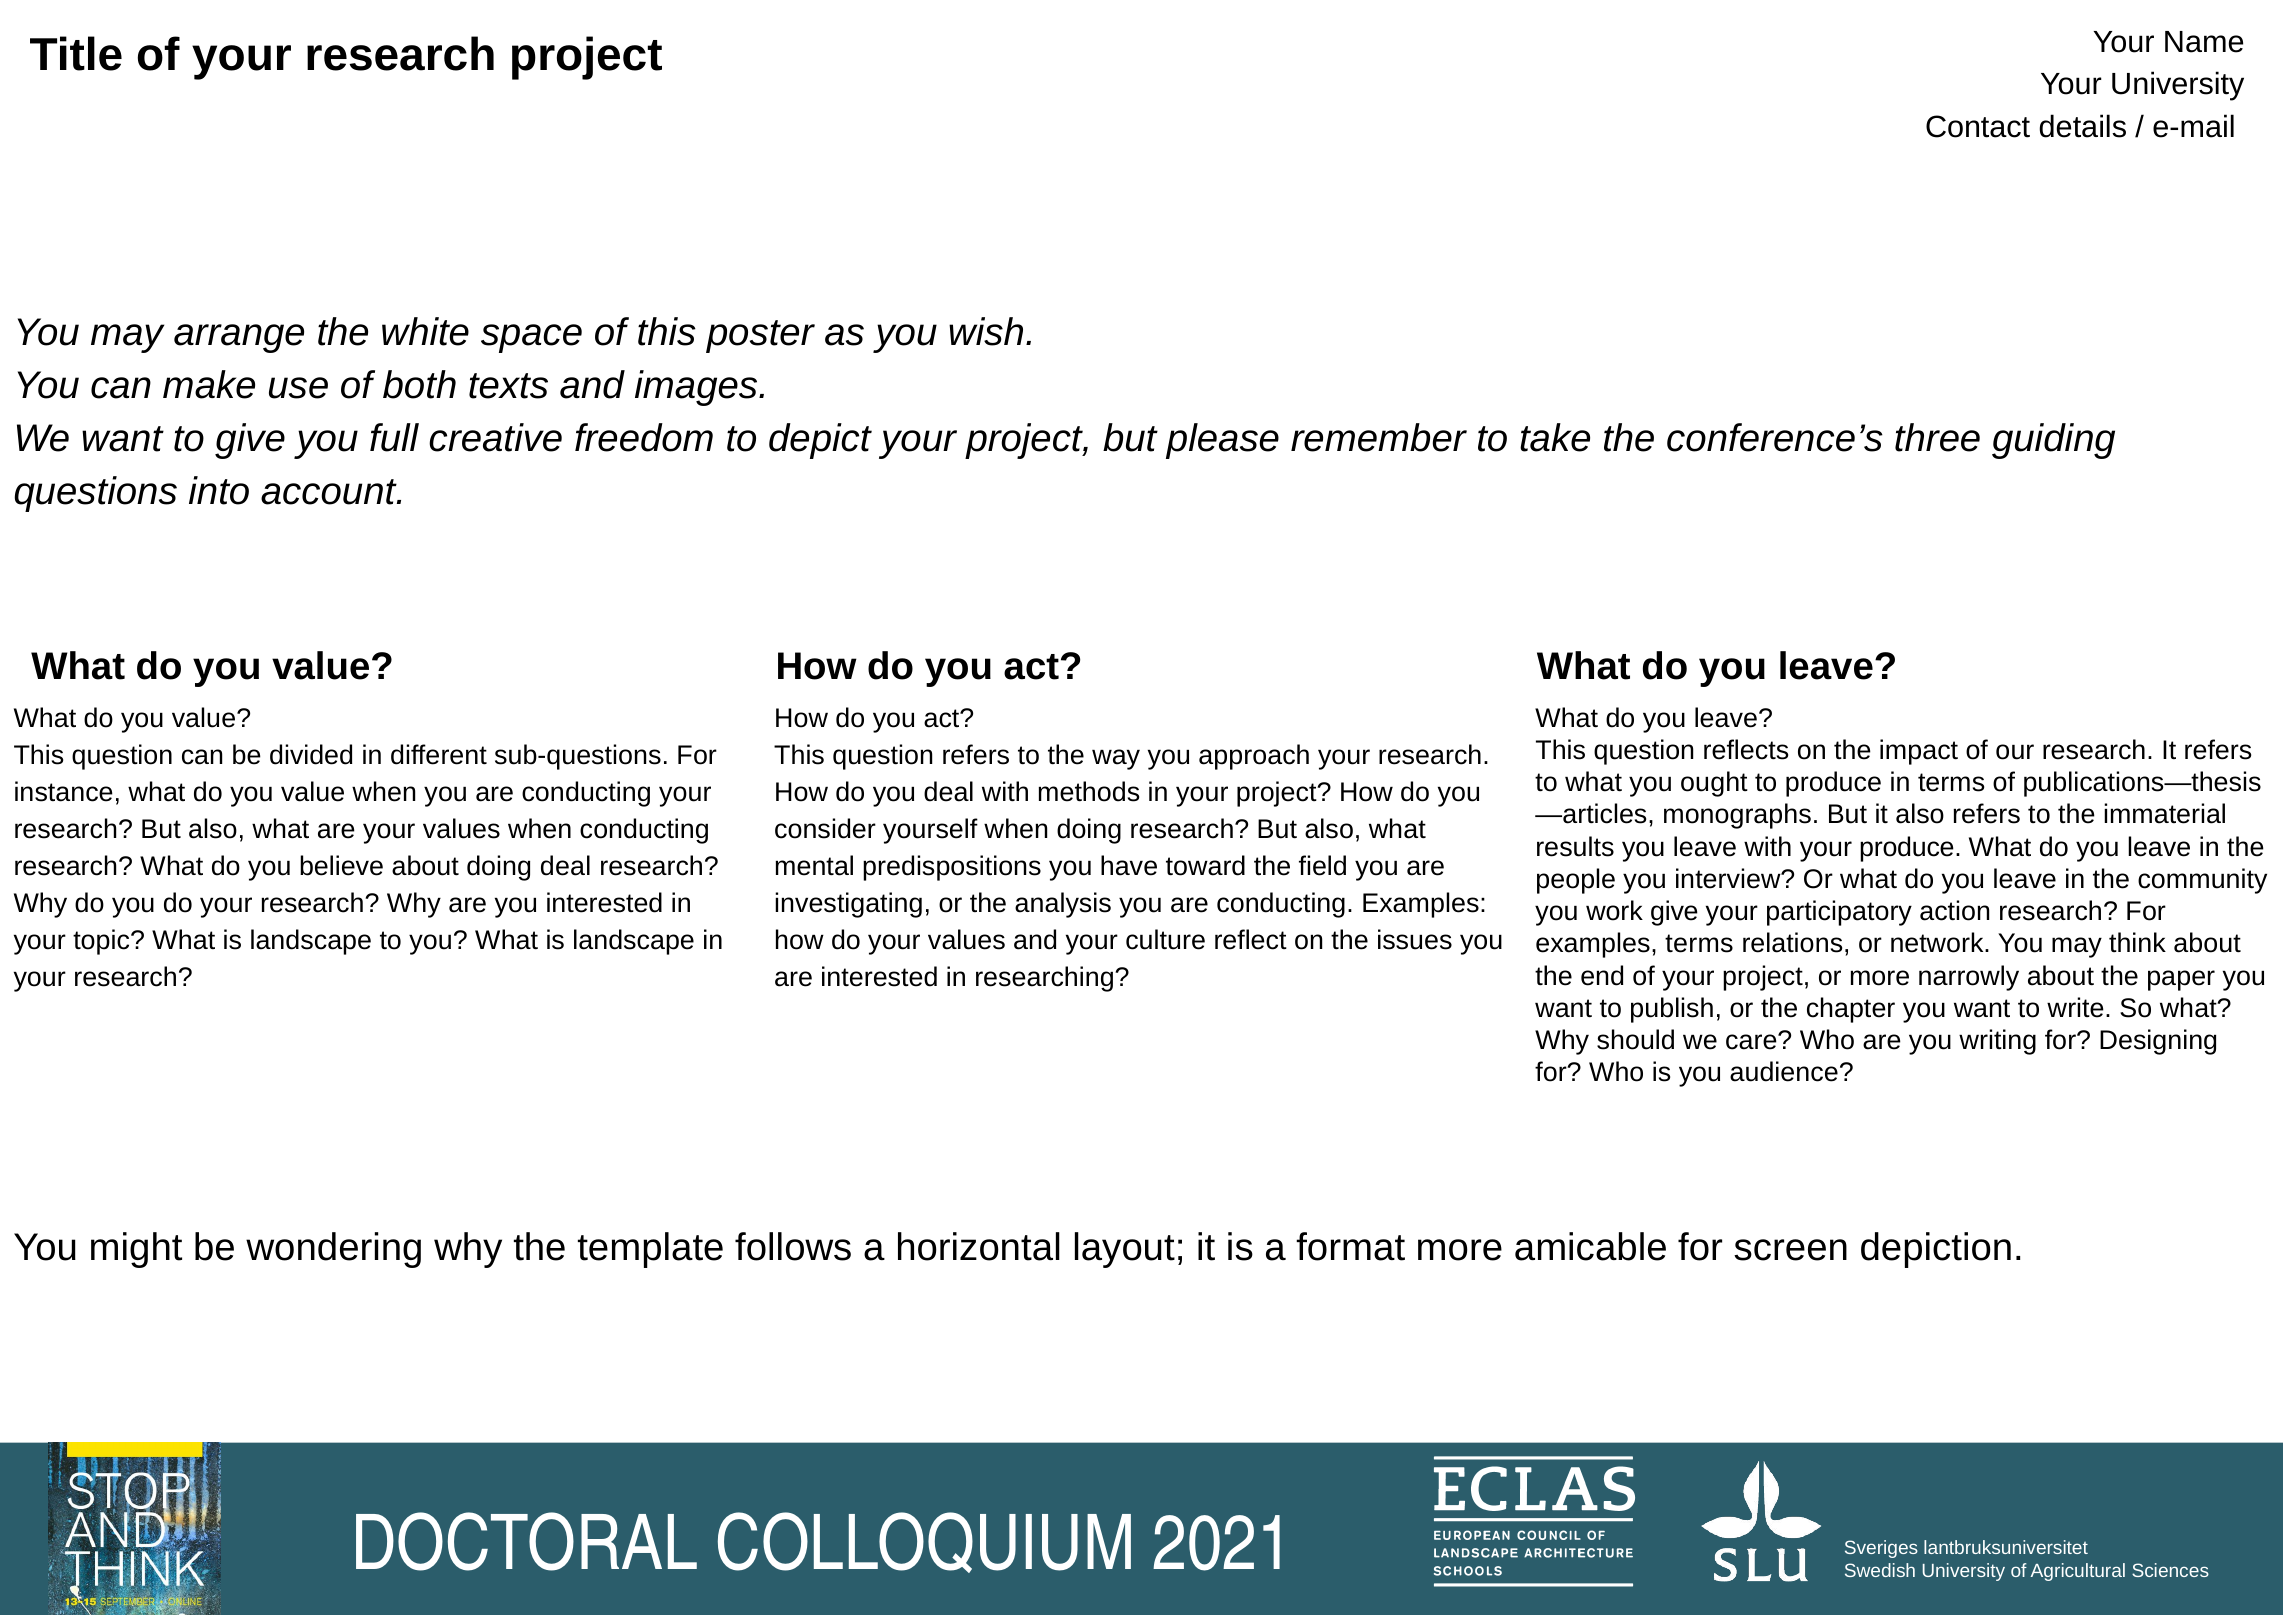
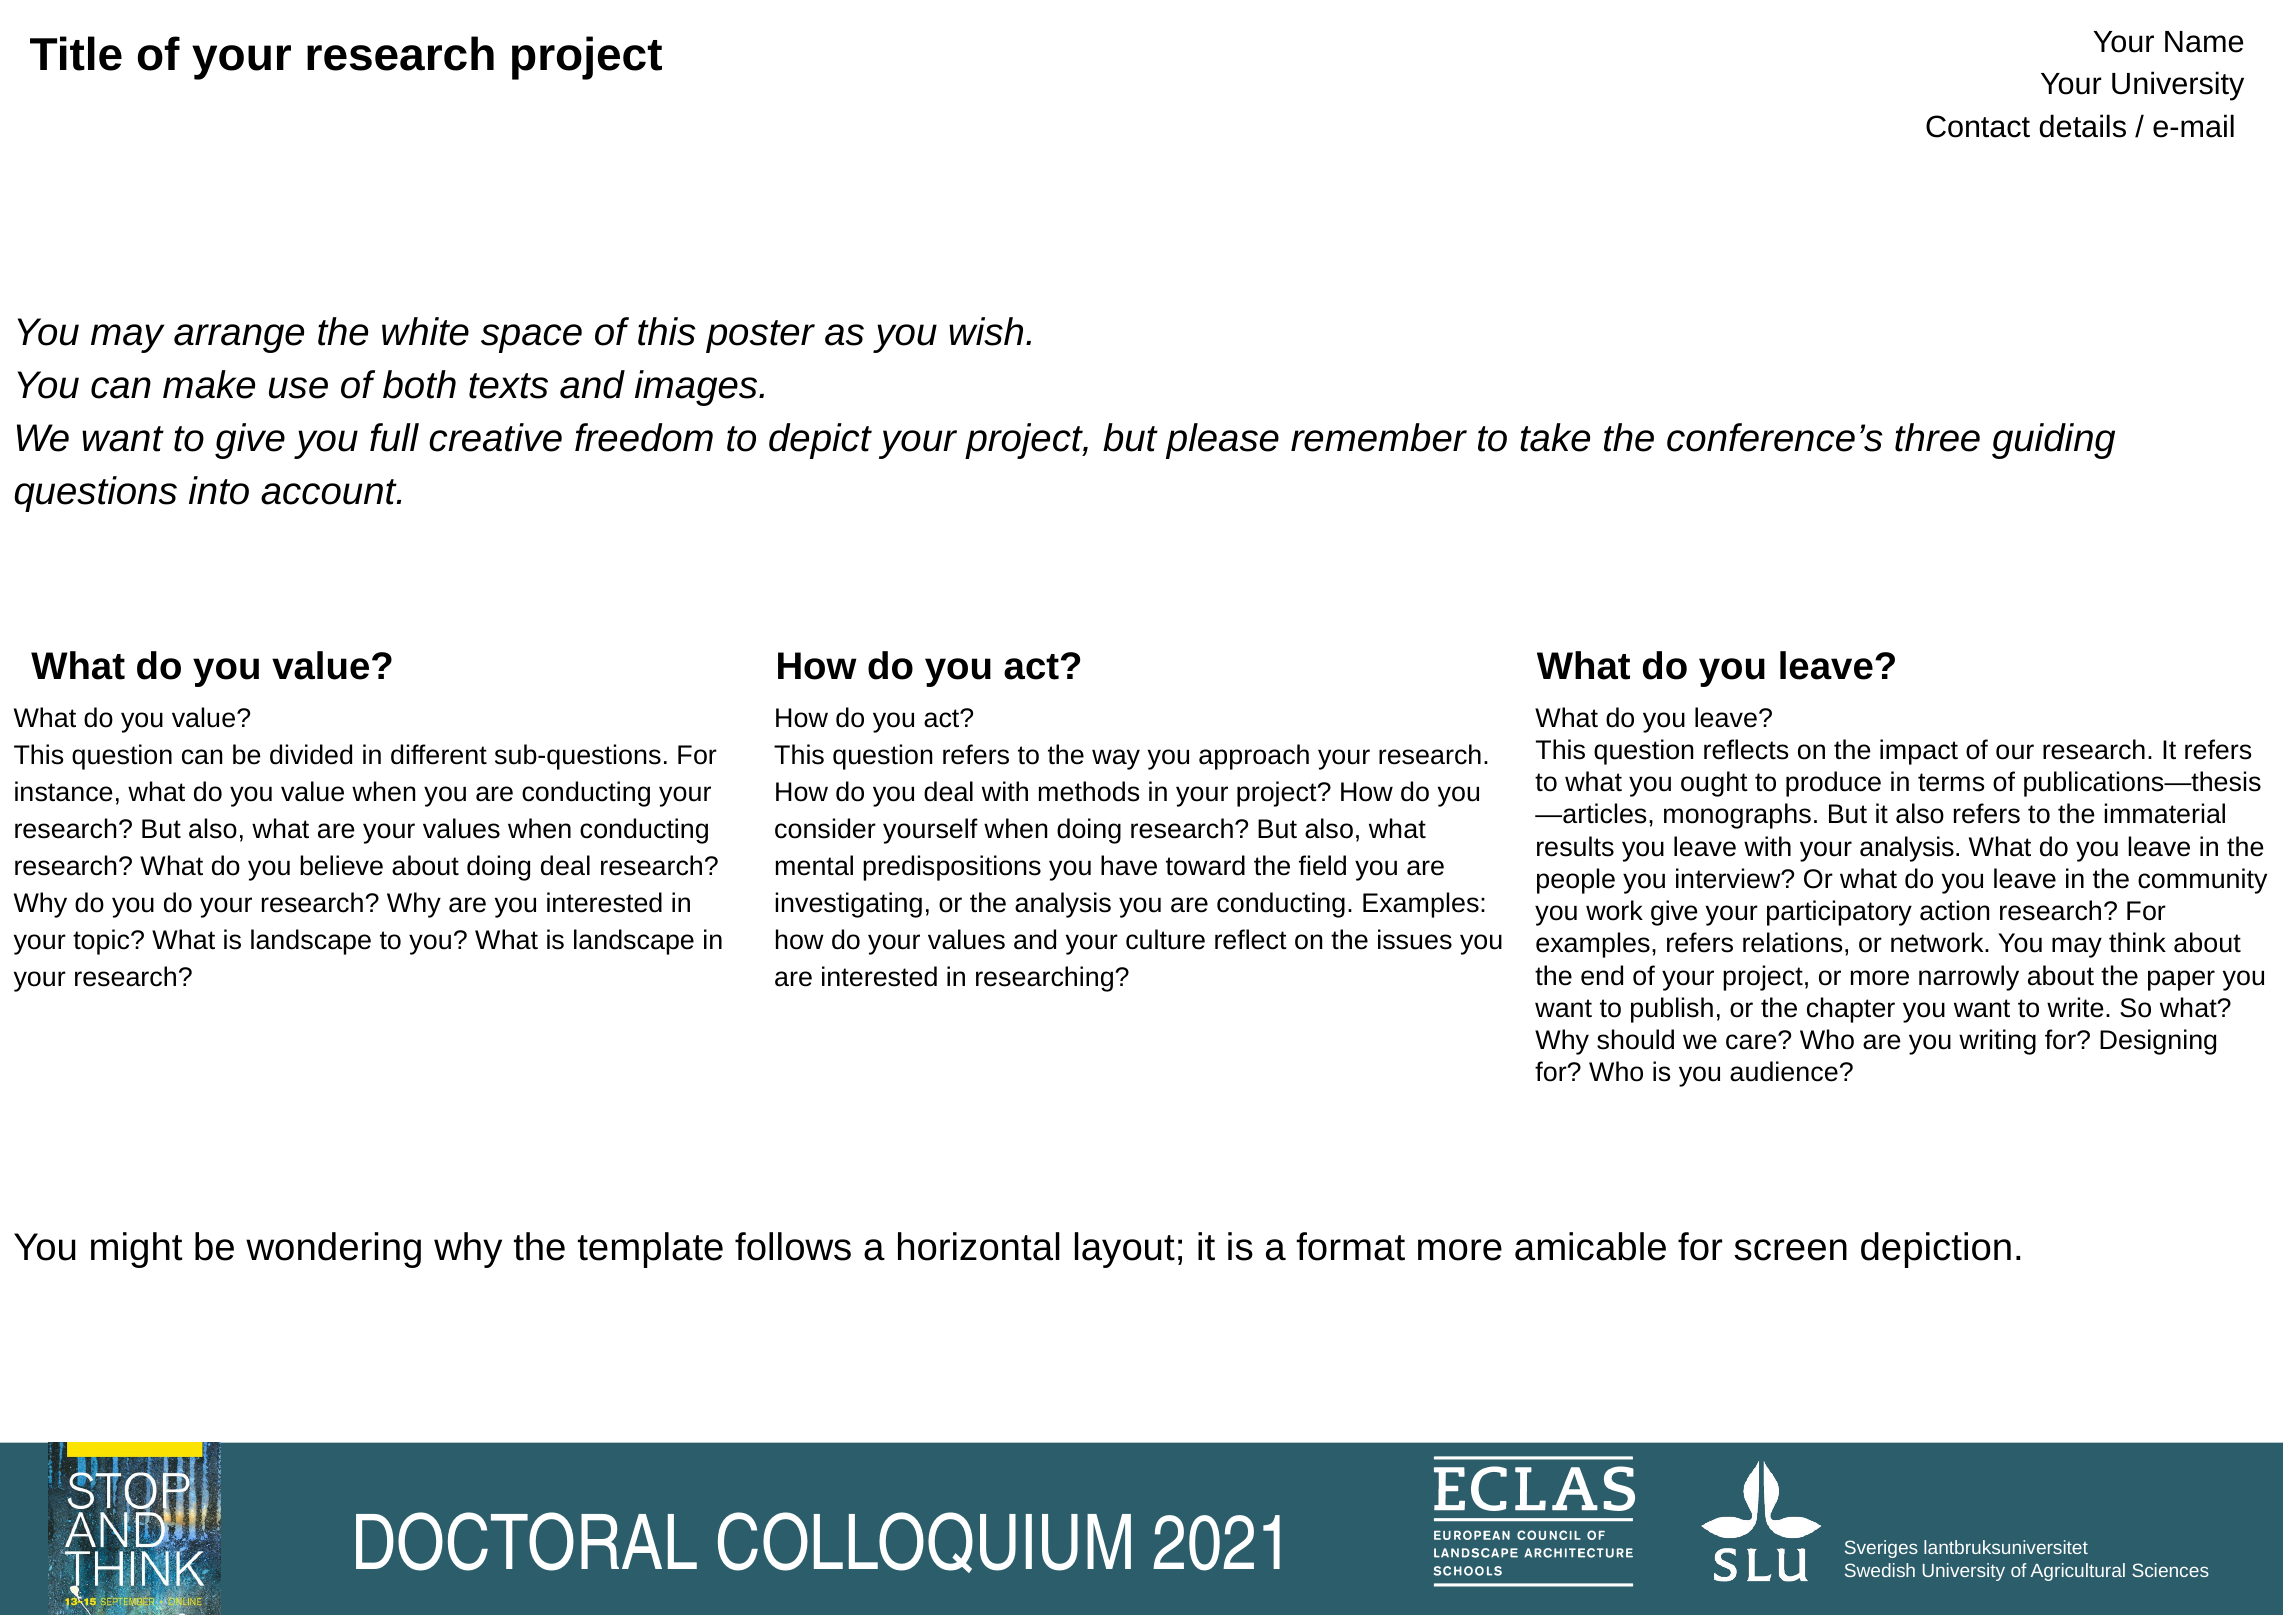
your produce: produce -> analysis (1910, 847)
examples terms: terms -> refers (1700, 944)
